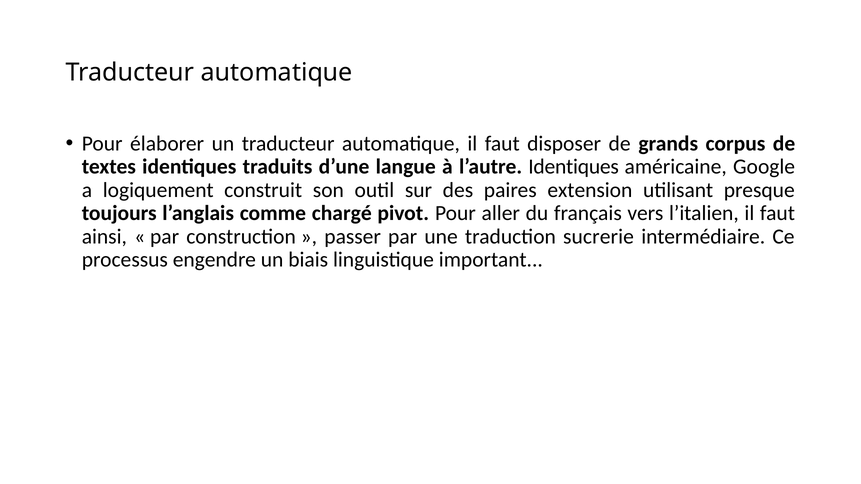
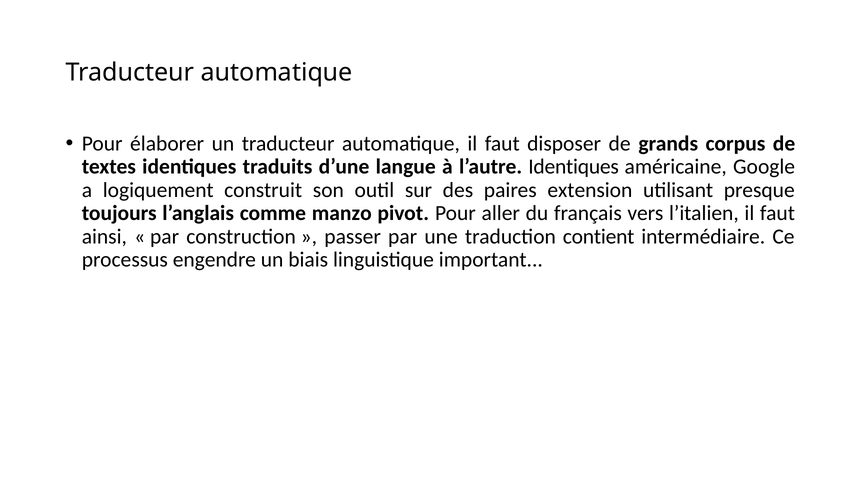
chargé: chargé -> manzo (342, 213)
sucrerie: sucrerie -> contient (599, 237)
